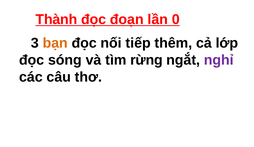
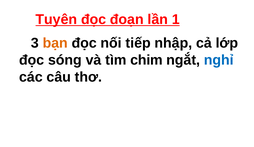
Thành: Thành -> Tuyên (56, 19)
0: 0 -> 1 (176, 19)
thêm: thêm -> nhập (173, 43)
rừng: rừng -> chim (146, 60)
nghỉ colour: purple -> blue (219, 60)
